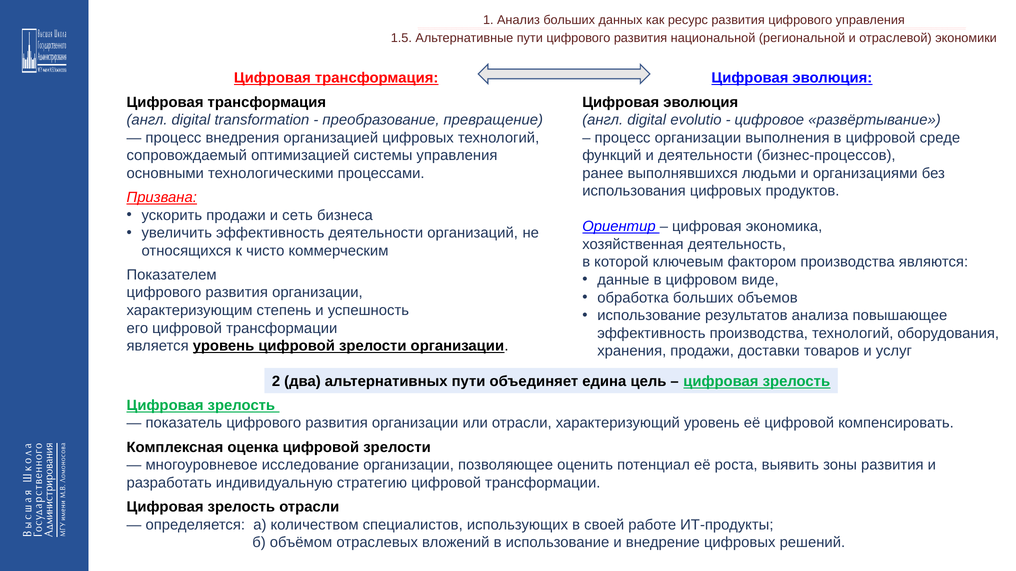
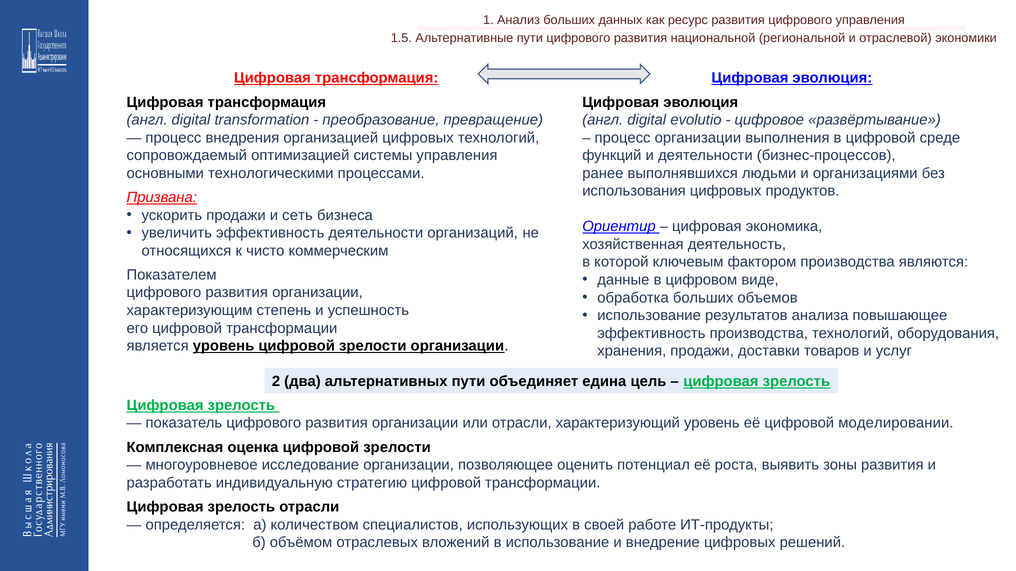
компенсировать: компенсировать -> моделировании (896, 423)
